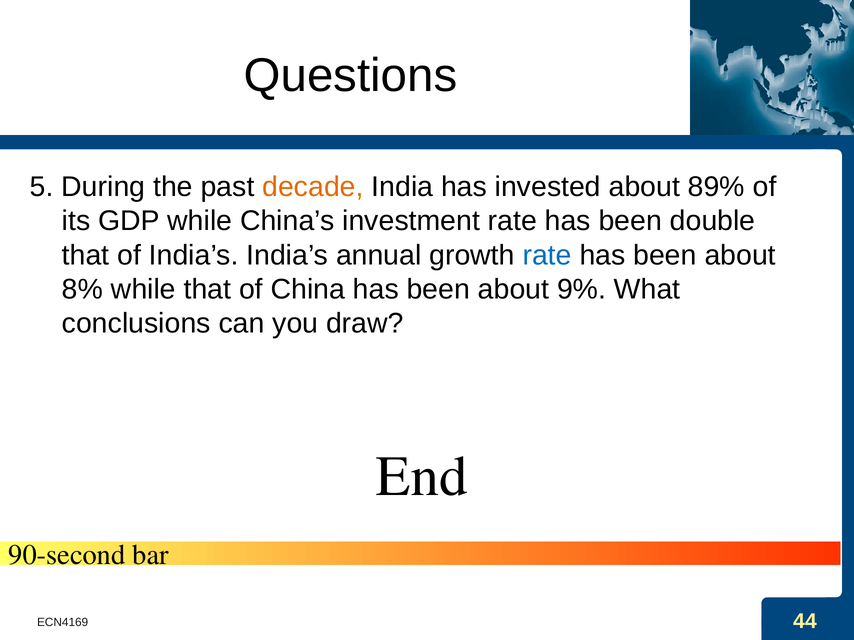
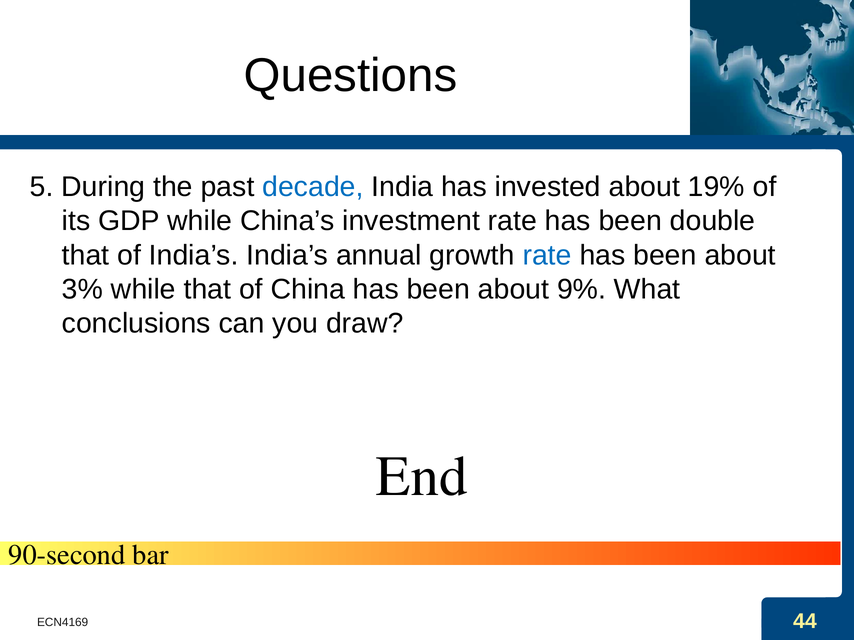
decade colour: orange -> blue (313, 187)
89%: 89% -> 19% (716, 187)
8%: 8% -> 3% (82, 290)
